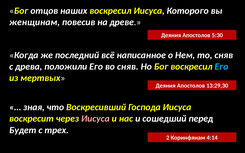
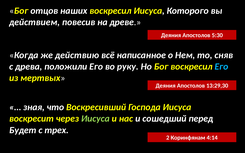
женщинам: женщинам -> действием (34, 22)
последний: последний -> действию (77, 55)
во сняв: сняв -> руку (128, 67)
Иисуса colour: pink -> light green (95, 119)
